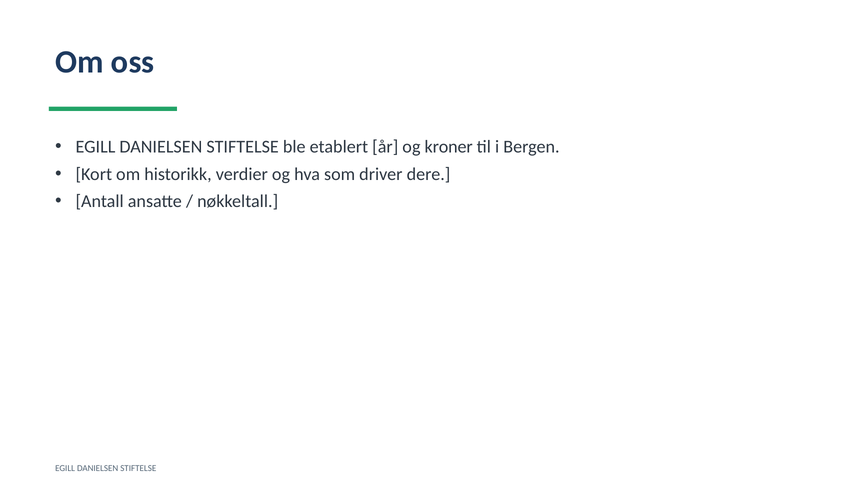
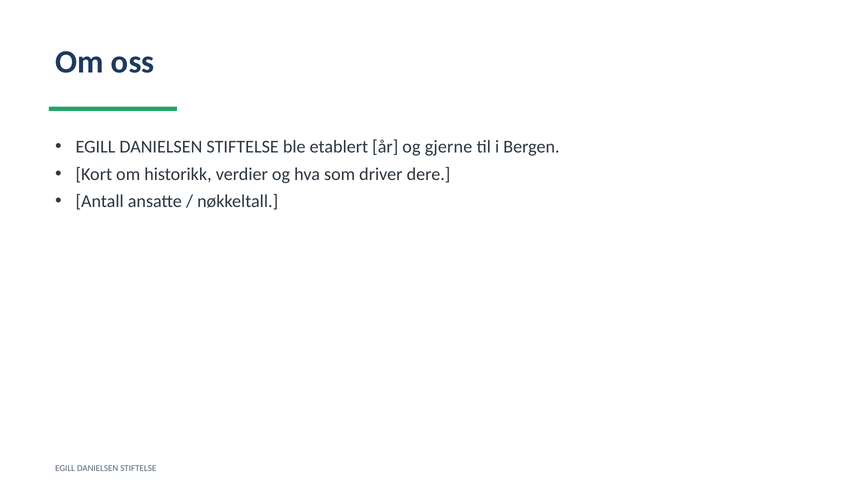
kroner: kroner -> gjerne (449, 147)
